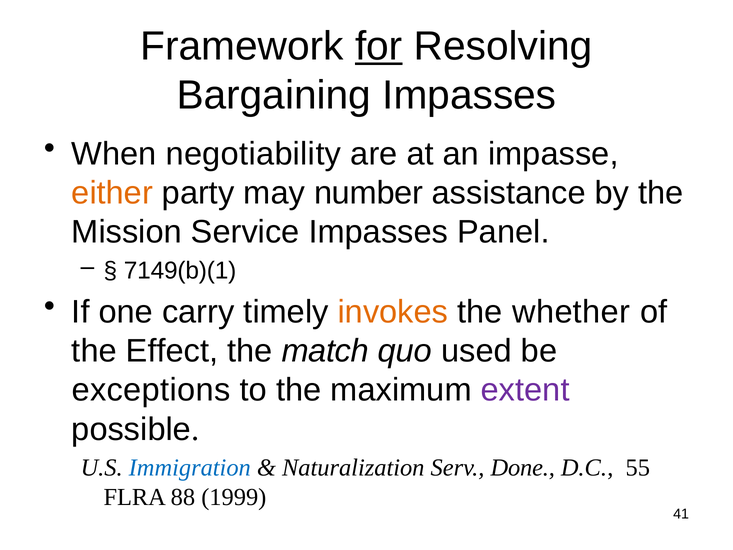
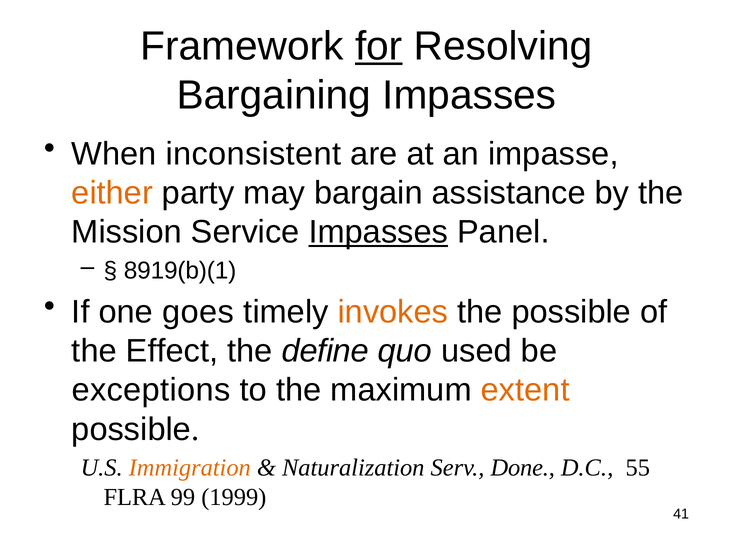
negotiability: negotiability -> inconsistent (253, 154)
number: number -> bargain (368, 193)
Impasses underline: none -> present (378, 232)
7149(b)(1: 7149(b)(1 -> 8919(b)(1 (180, 271)
carry: carry -> goes (198, 312)
the whether: whether -> possible (571, 312)
match: match -> define (325, 351)
extent colour: purple -> orange (525, 390)
Immigration colour: blue -> orange (190, 468)
88: 88 -> 99 (183, 497)
